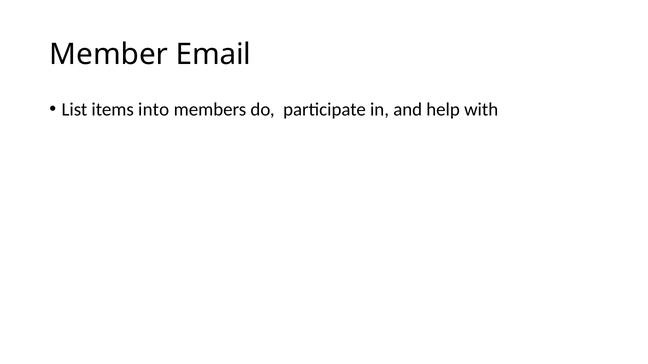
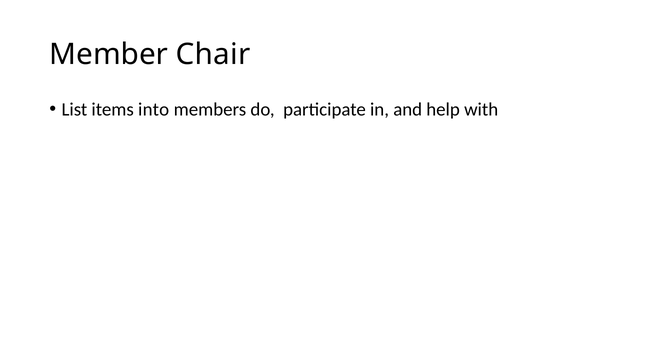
Email: Email -> Chair (213, 54)
